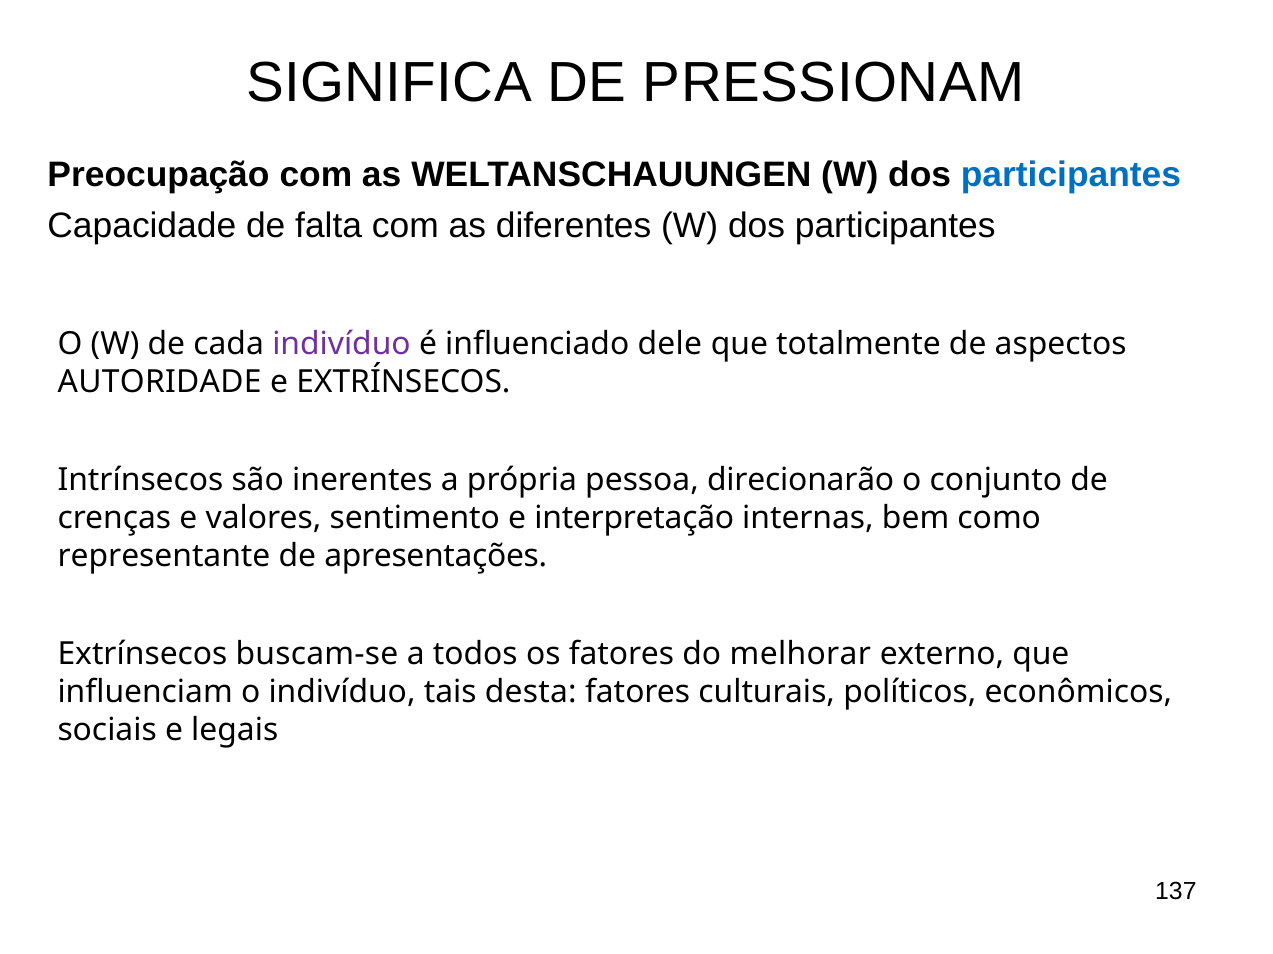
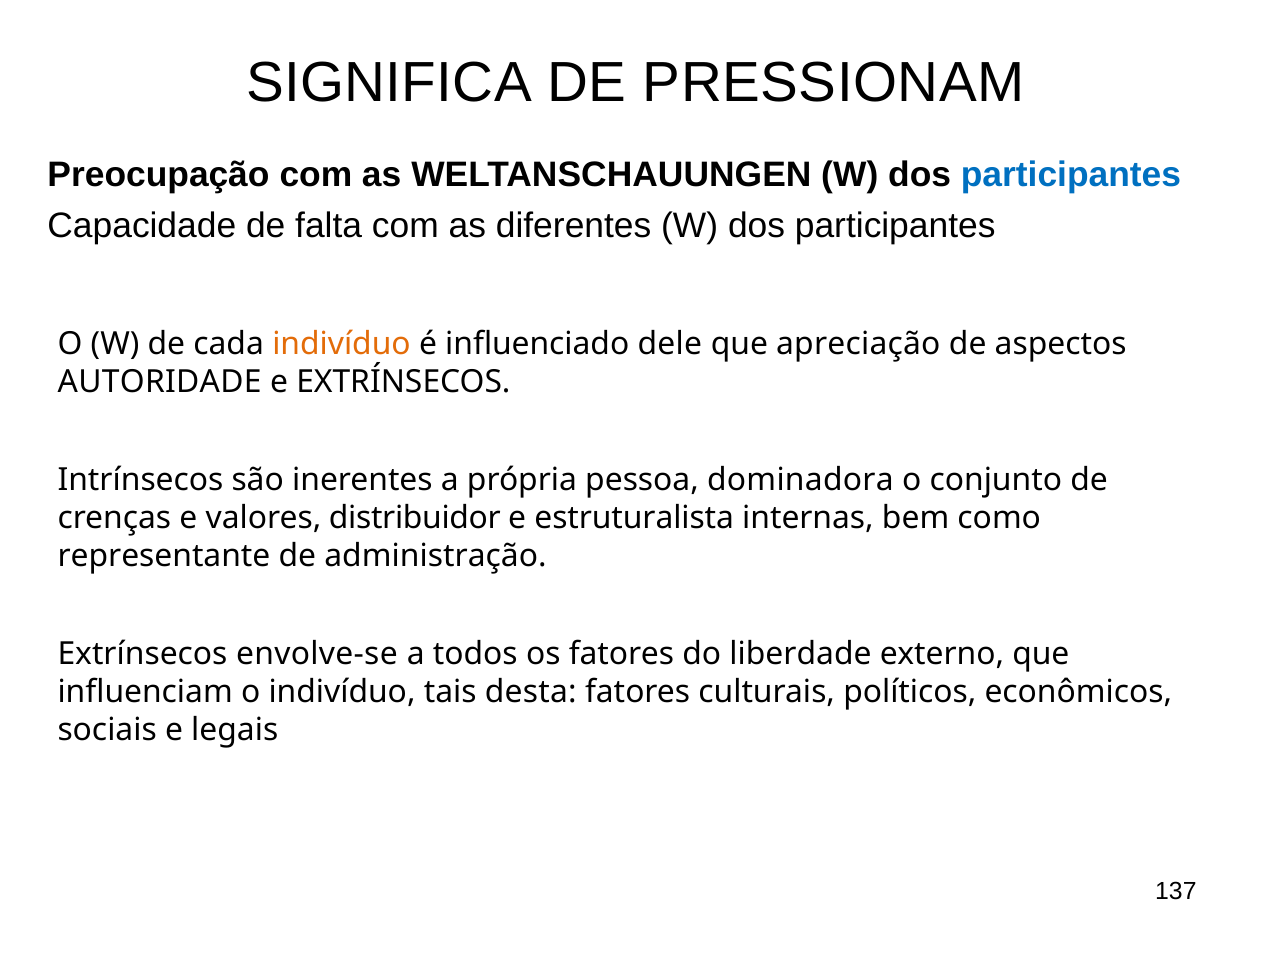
indivíduo colour: purple -> orange (341, 344)
totalmente: totalmente -> apreciação (858, 344)
direcionarão: direcionarão -> dominadora (800, 480)
sentimento: sentimento -> distribuidor (415, 518)
interpretação: interpretação -> estruturalista (634, 518)
apresentações: apresentações -> administração (436, 557)
buscam-se: buscam-se -> envolve-se (317, 654)
melhorar: melhorar -> liberdade (800, 654)
